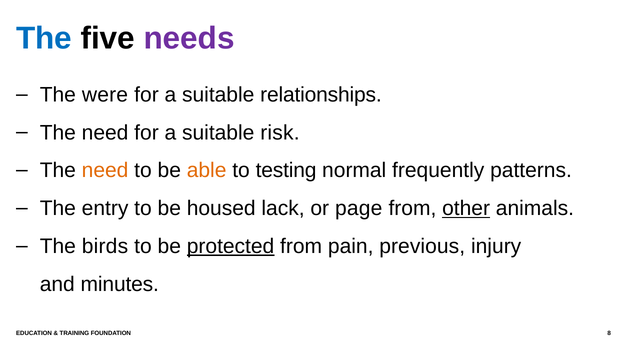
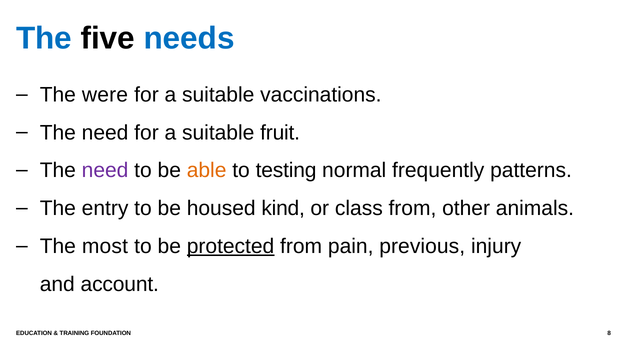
needs colour: purple -> blue (189, 38)
relationships: relationships -> vaccinations (321, 95)
risk: risk -> fruit (280, 132)
need colour: orange -> purple (105, 170)
lack: lack -> kind (283, 208)
page: page -> class (359, 208)
other underline: present -> none (466, 208)
birds: birds -> most (105, 246)
minutes: minutes -> account (120, 284)
